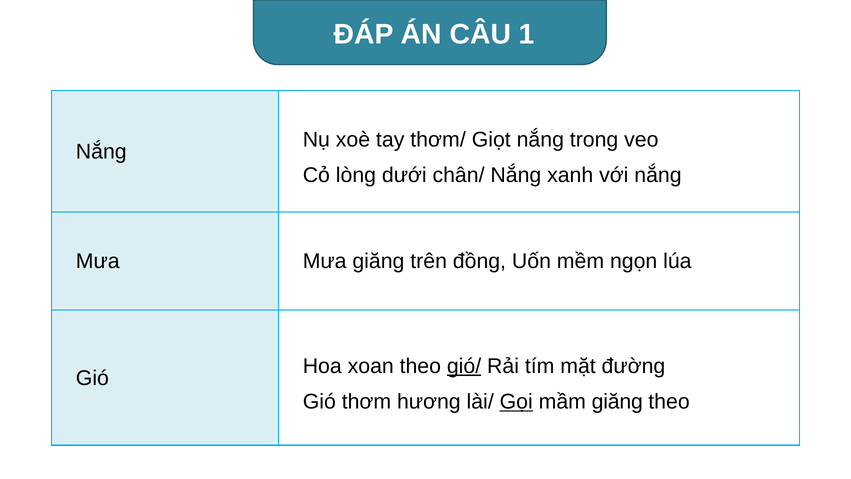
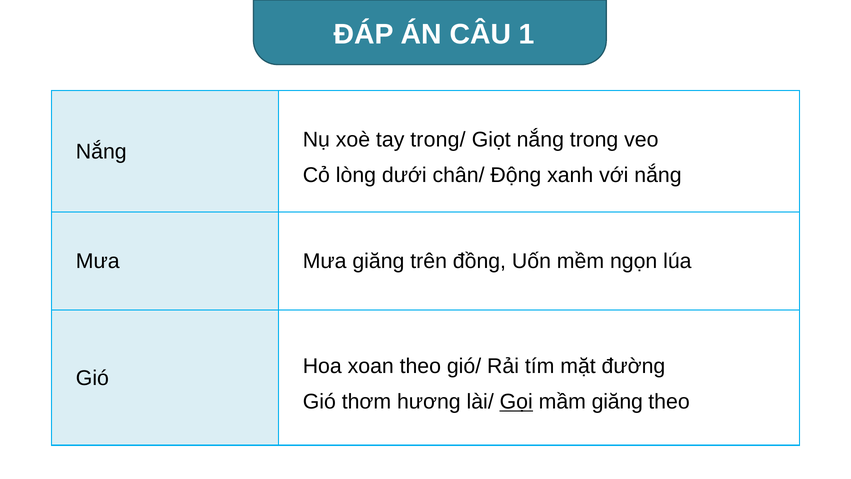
thơm/: thơm/ -> trong/ (438, 140)
chân/ Nắng: Nắng -> Động (516, 175)
gió/ underline: present -> none (464, 366)
